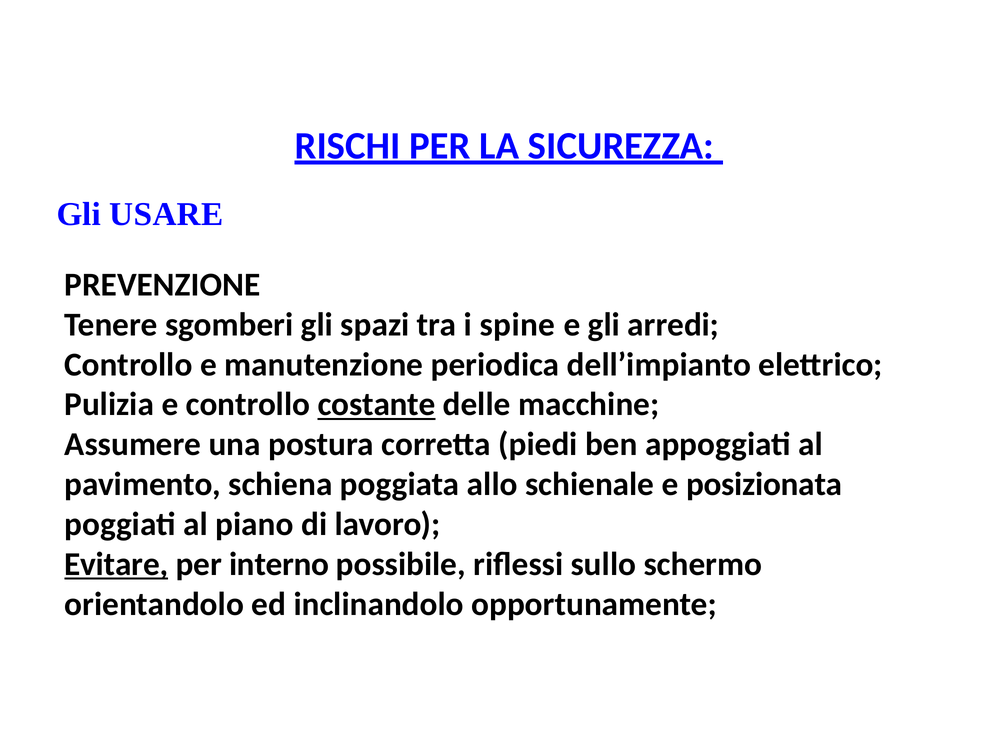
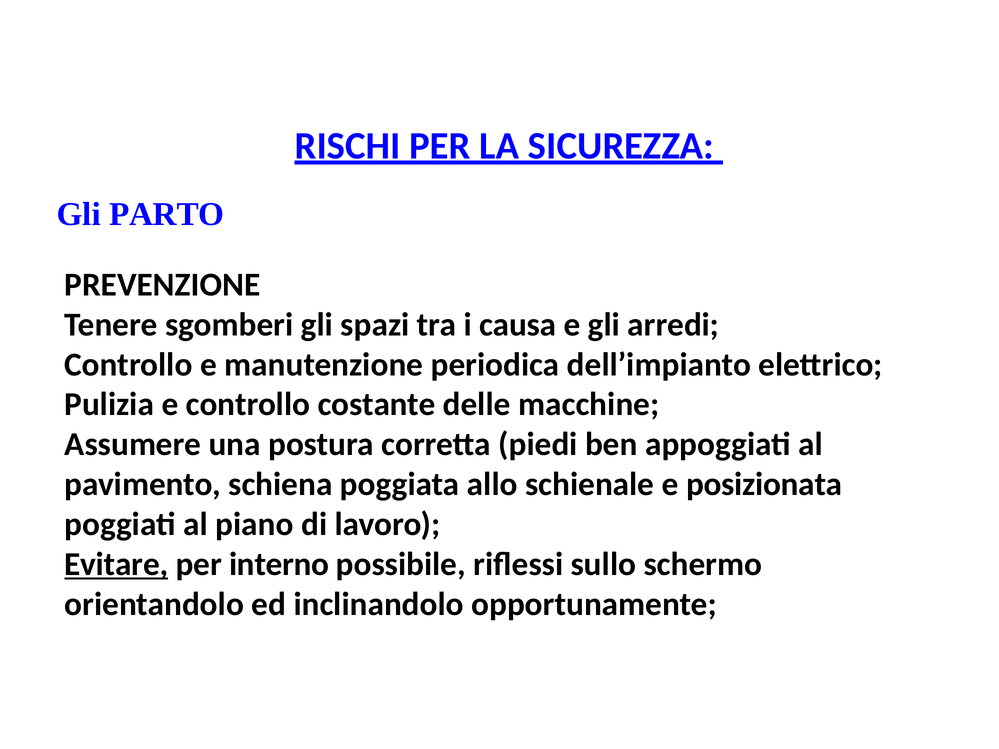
USARE: USARE -> PARTO (167, 214)
spine: spine -> causa (518, 325)
costante underline: present -> none (377, 405)
